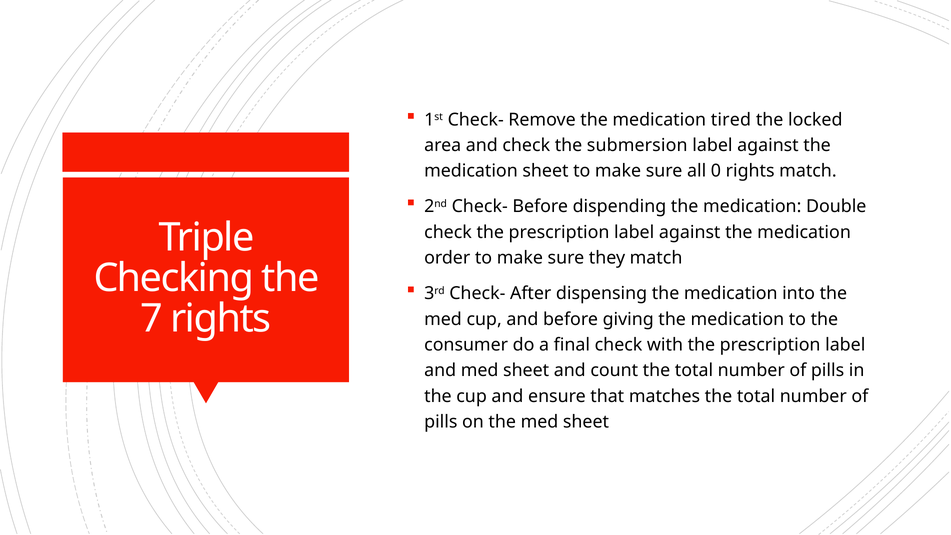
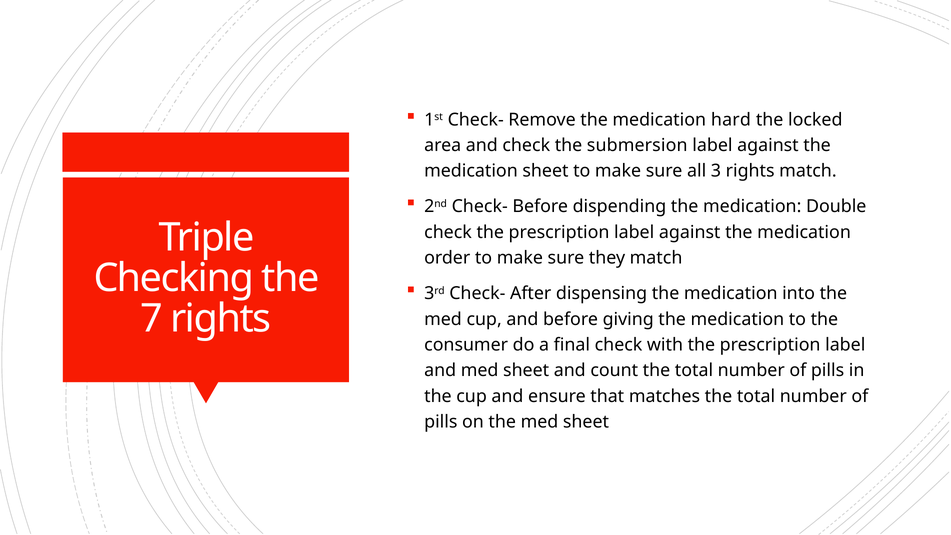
tired: tired -> hard (731, 120)
0: 0 -> 3 (716, 171)
